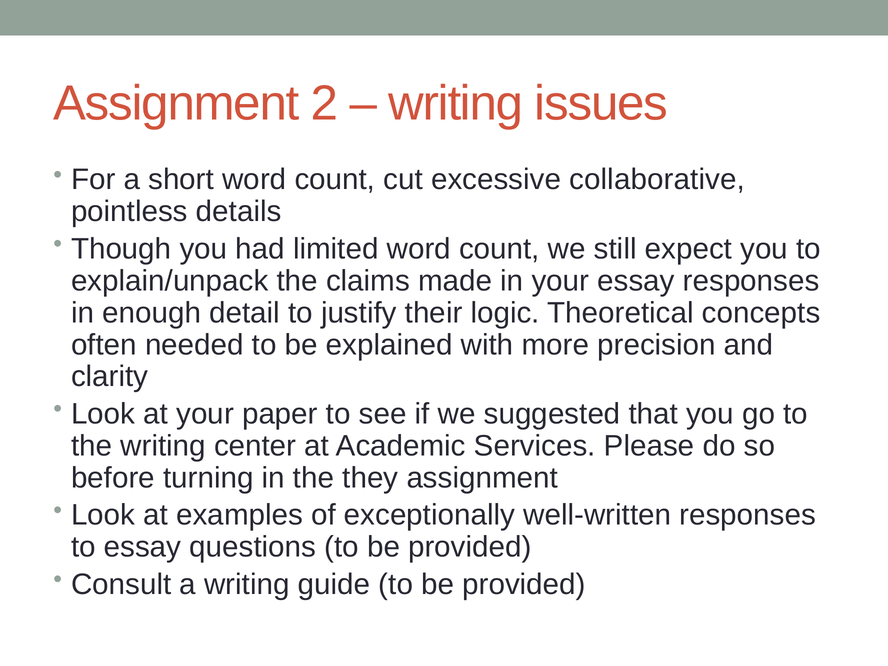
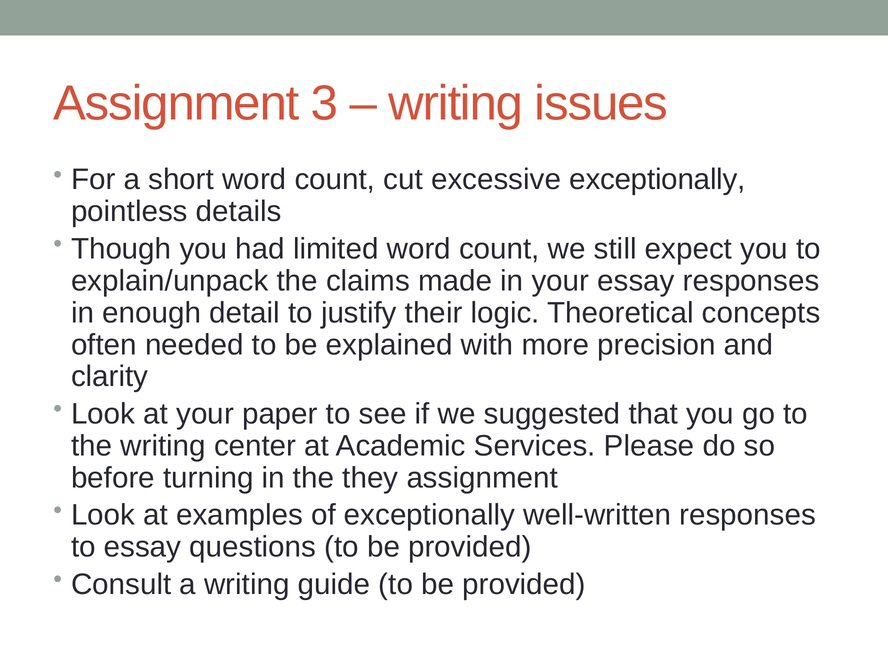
2: 2 -> 3 (325, 103)
excessive collaborative: collaborative -> exceptionally (657, 180)
